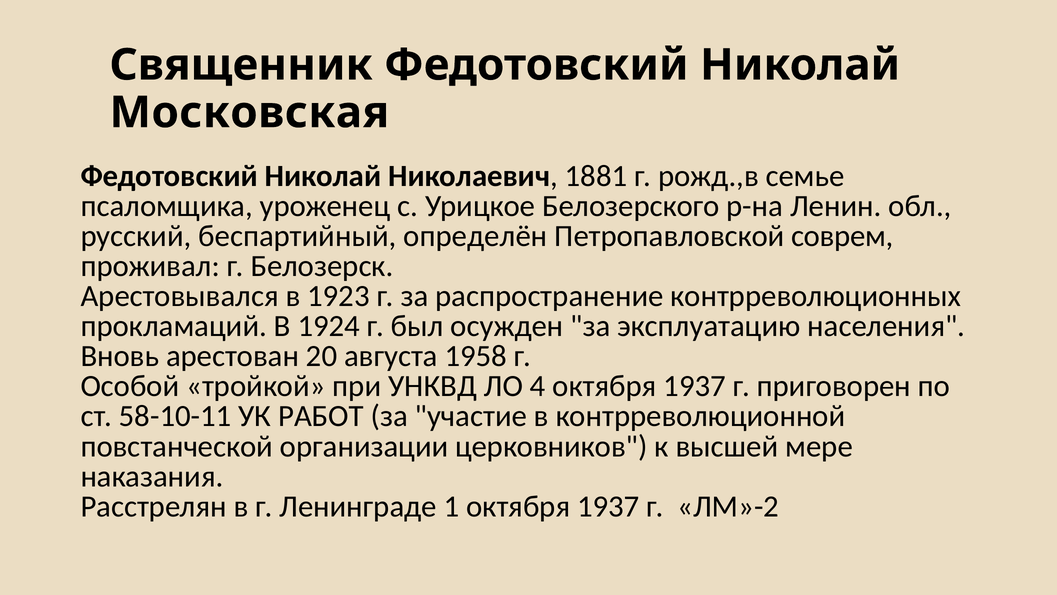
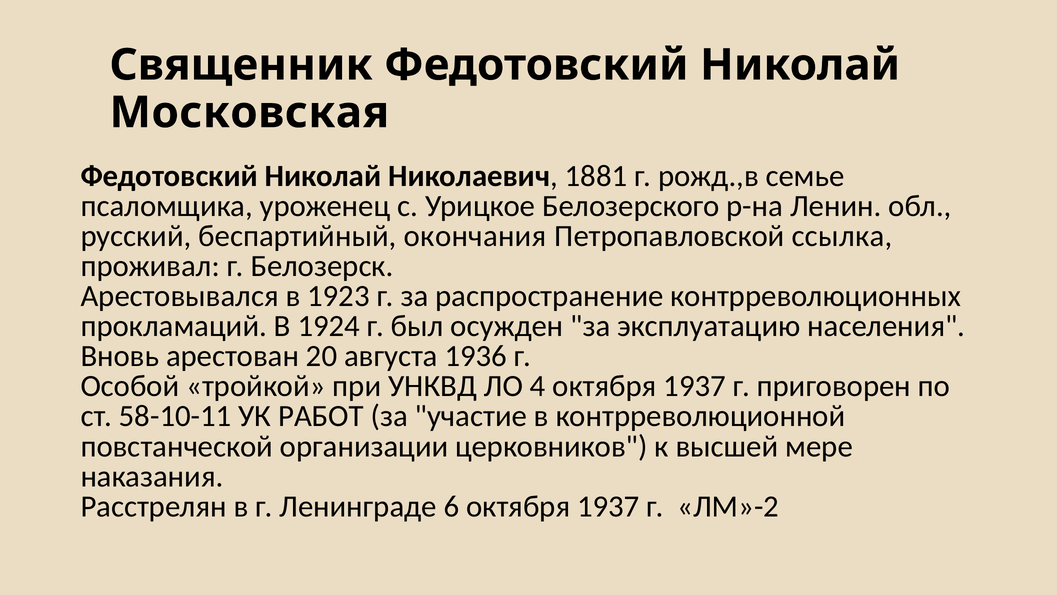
определён: определён -> окончания (475, 236)
соврем: соврем -> ссылка (842, 236)
1958: 1958 -> 1936 (476, 356)
1: 1 -> 6 (451, 506)
